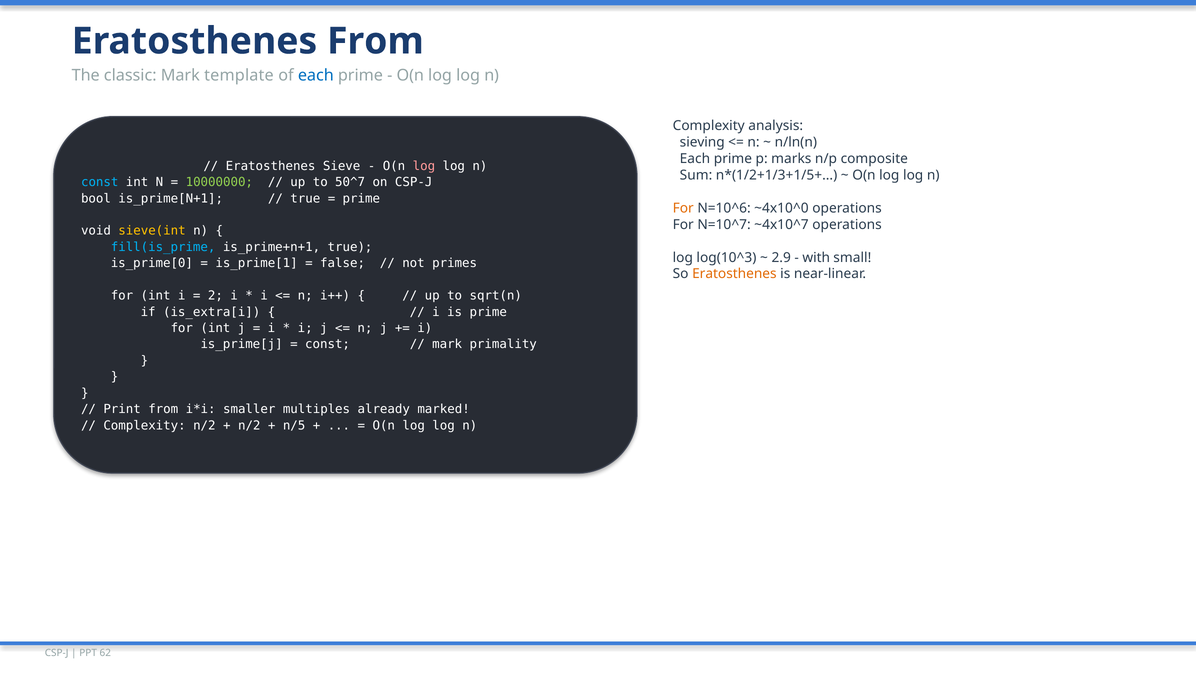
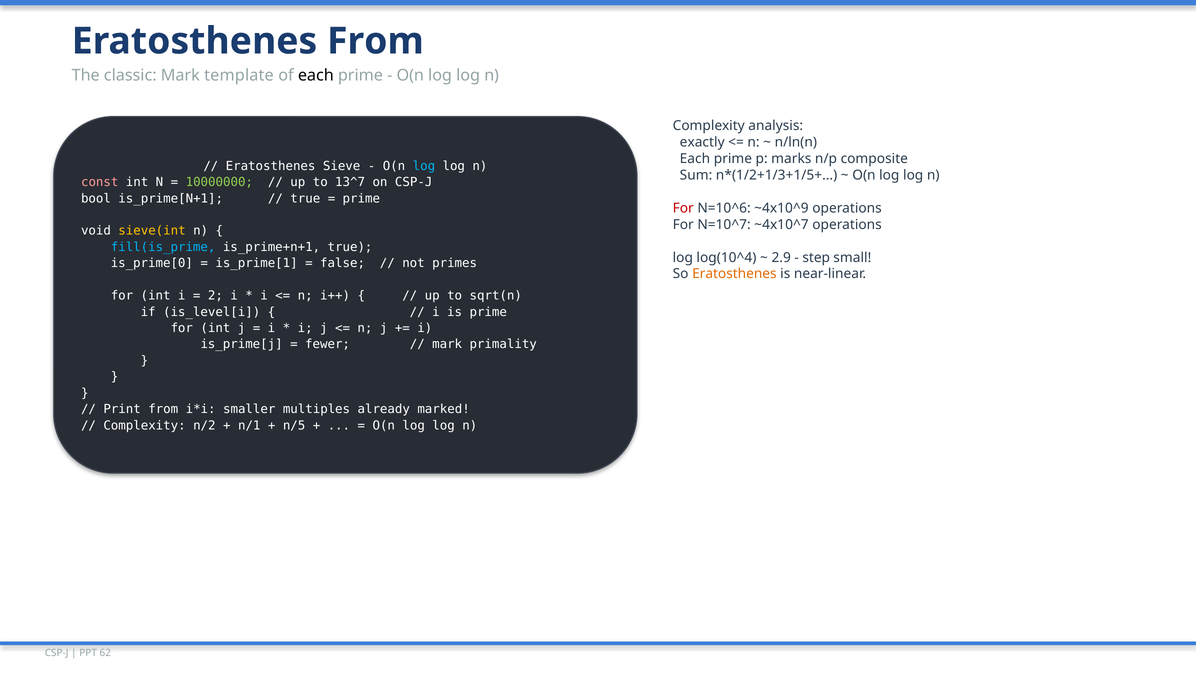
each colour: blue -> black (316, 75)
sieving: sieving -> exactly (702, 142)
log colour: pink -> light blue (424, 166)
const colour: light blue -> pink (100, 182)
50^7: 50^7 -> 13^7 (350, 182)
For colour: orange -> red (683, 208)
~4x10^0: ~4x10^0 -> ~4x10^9 (781, 208)
log(10^3: log(10^3 -> log(10^4 (726, 257)
with: with -> step (816, 257)
is_extra[i: is_extra[i -> is_level[i (212, 312)
const: const -> fewer (328, 344)
n/2: n/2 -> n/1 (249, 425)
